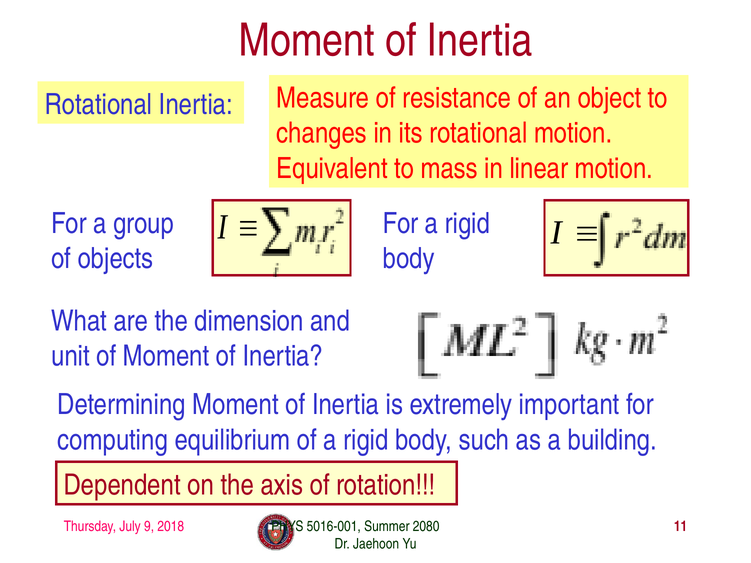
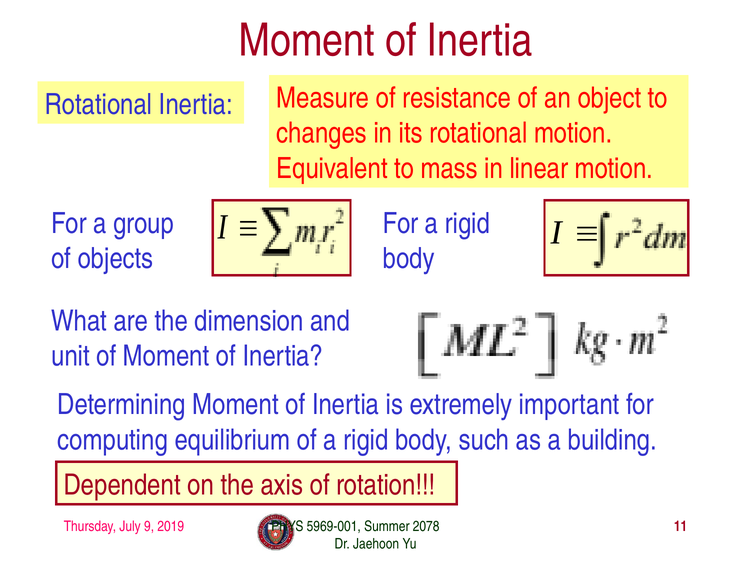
2018: 2018 -> 2019 (171, 527)
5016-001: 5016-001 -> 5969-001 (334, 527)
2080: 2080 -> 2078 (426, 527)
